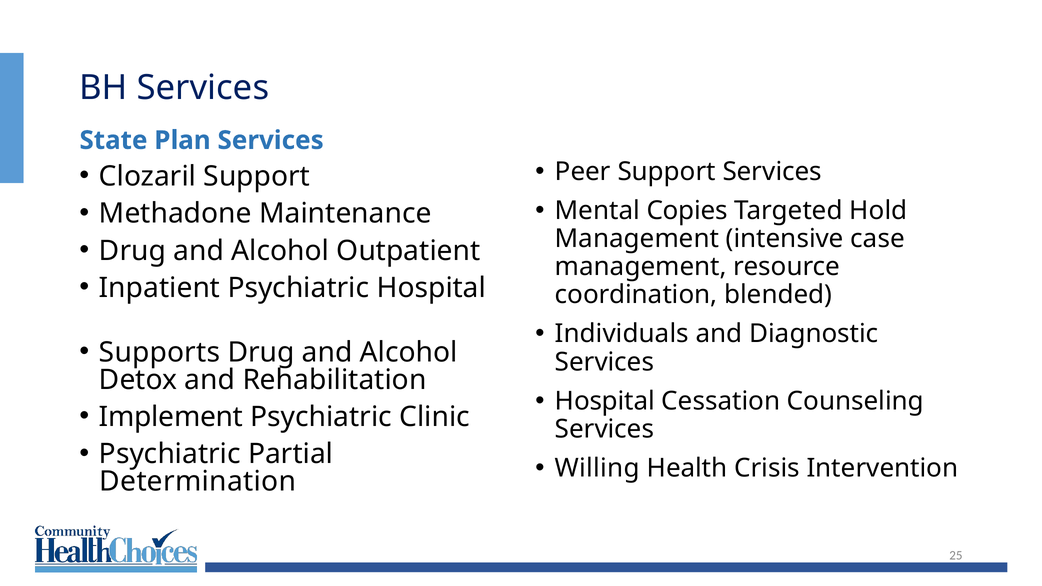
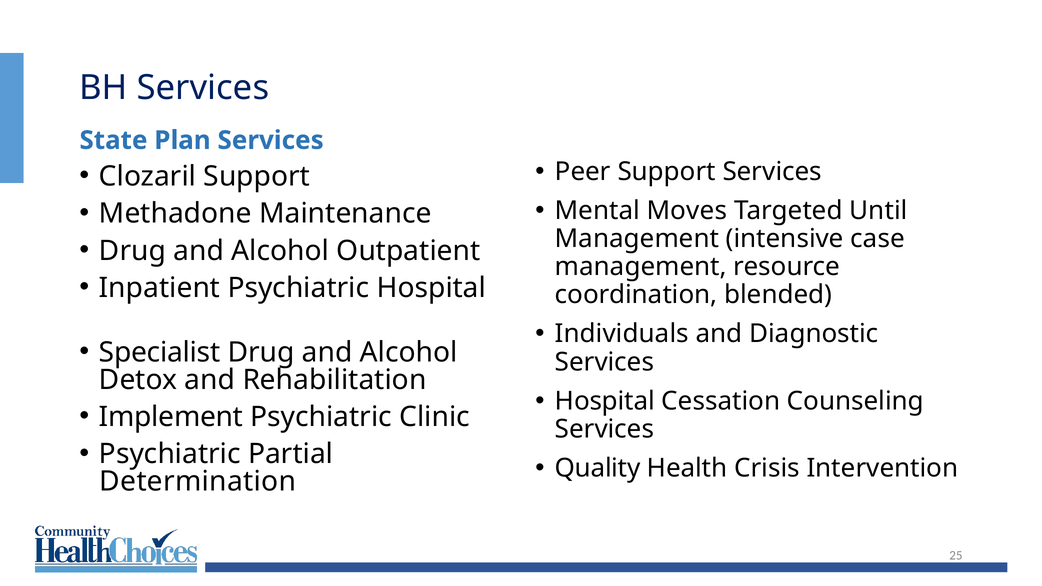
Copies: Copies -> Moves (687, 211)
Hold: Hold -> Until (878, 211)
Supports: Supports -> Specialist (160, 353)
Willing: Willing -> Quality (598, 468)
